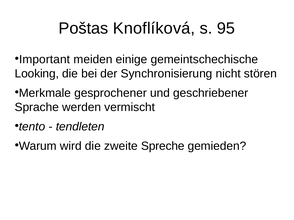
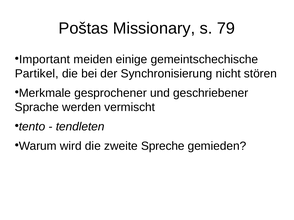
Knoflíková: Knoflíková -> Missionary (154, 28)
95: 95 -> 79 (226, 28)
Looking: Looking -> Partikel (37, 74)
